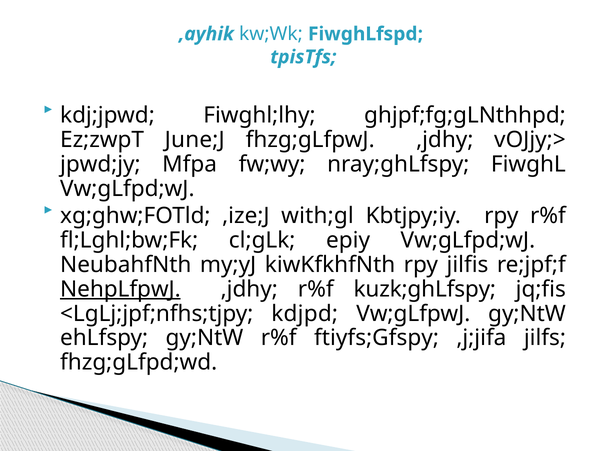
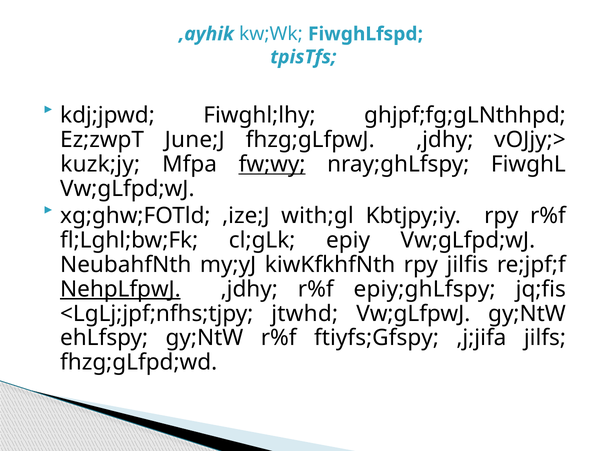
jpwd;jy: jpwd;jy -> kuzk;jy (100, 164)
fw;wy underline: none -> present (272, 164)
kuzk;ghLfspy: kuzk;ghLfspy -> epiy;ghLfspy (425, 289)
kdjpd: kdjpd -> jtwhd (305, 314)
